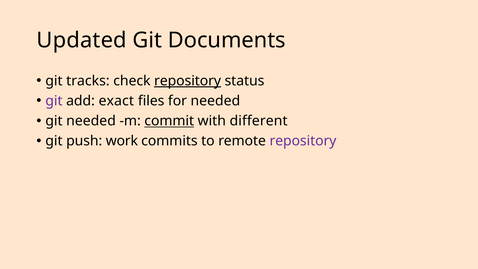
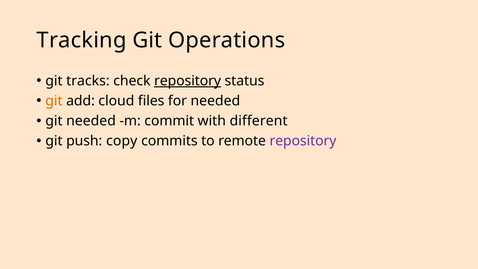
Updated: Updated -> Tracking (82, 40)
Documents: Documents -> Operations (227, 40)
git colour: purple -> orange (54, 101)
exact: exact -> cloud (116, 101)
commit underline: present -> none (169, 121)
work: work -> copy (122, 141)
